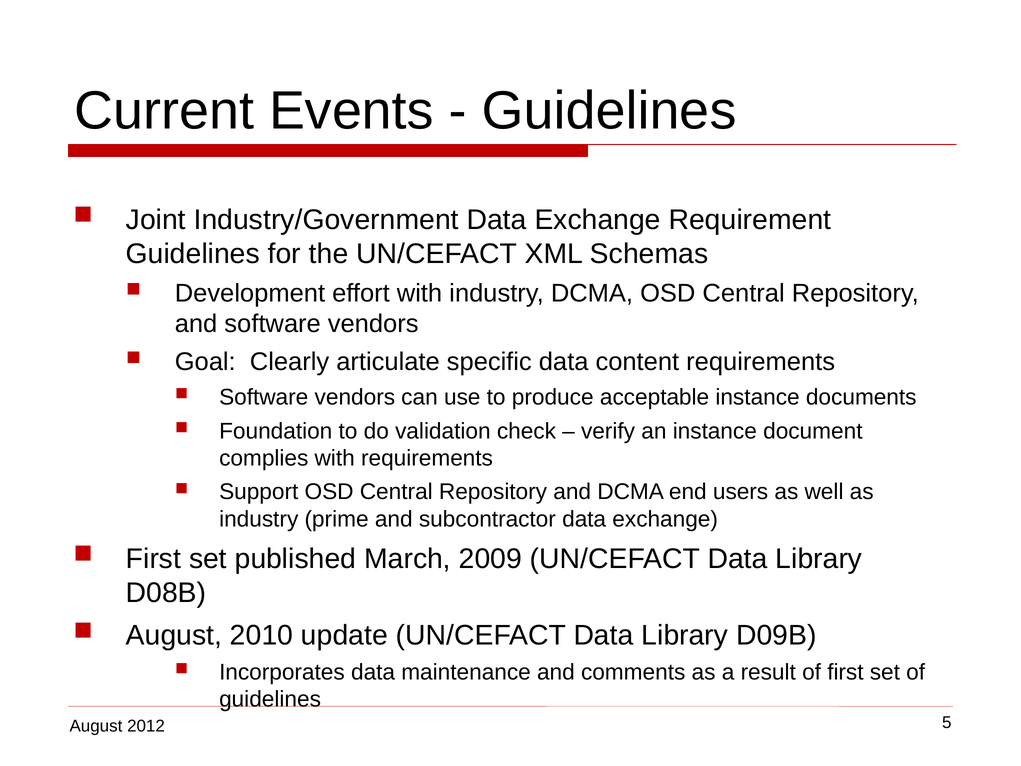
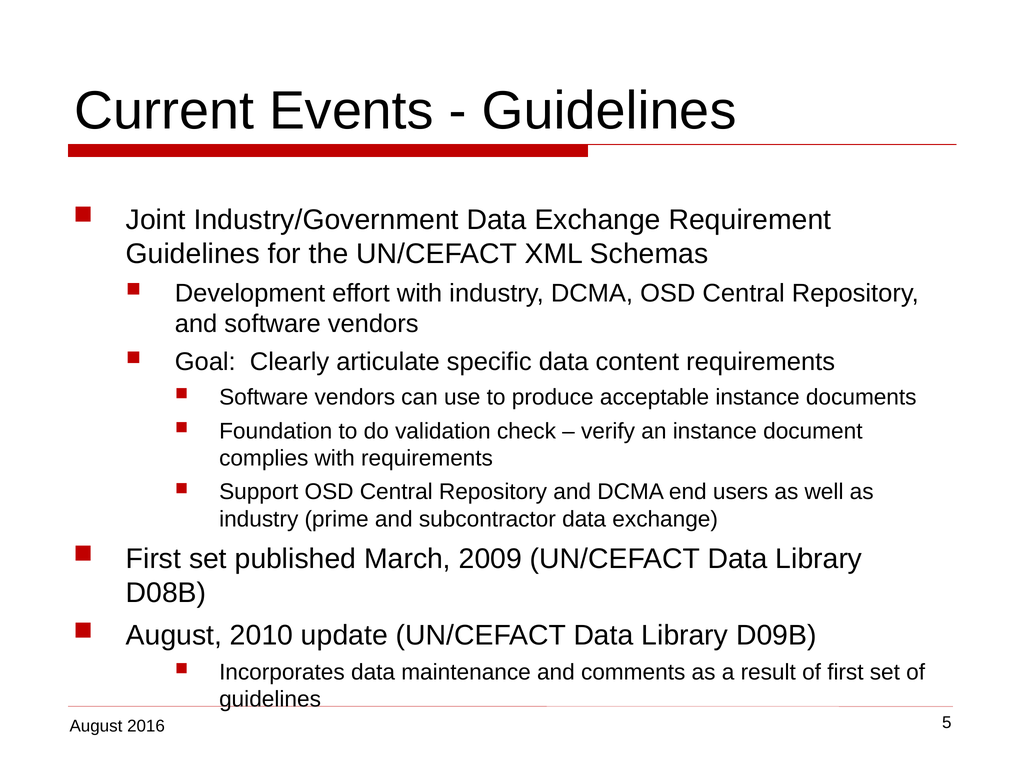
2012: 2012 -> 2016 (146, 726)
